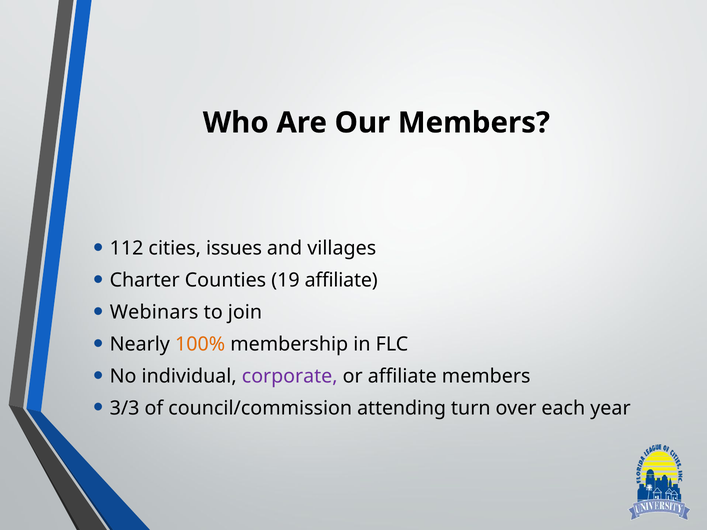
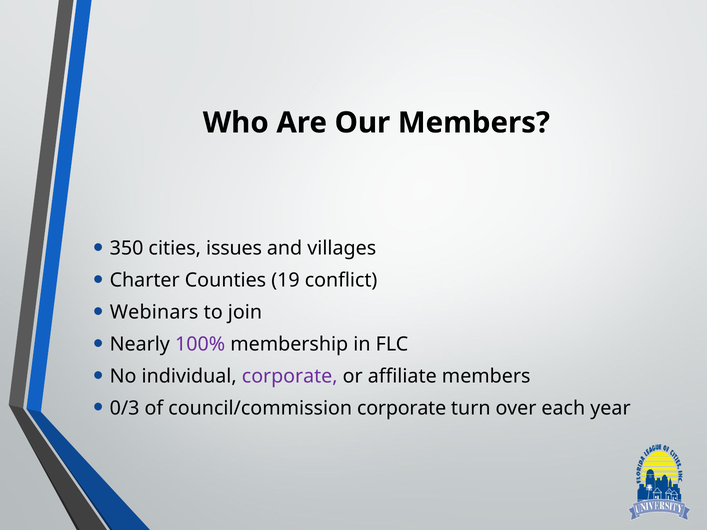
112: 112 -> 350 (127, 248)
19 affiliate: affiliate -> conflict (341, 280)
100% colour: orange -> purple (200, 344)
3/3: 3/3 -> 0/3 (125, 408)
council/commission attending: attending -> corporate (402, 408)
